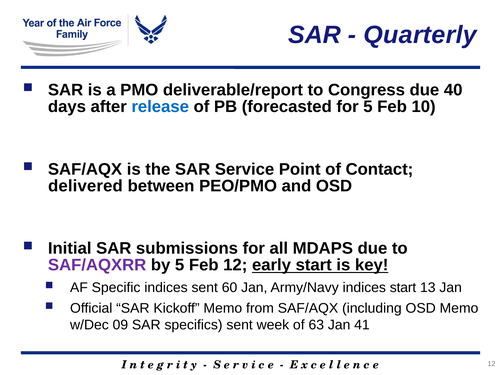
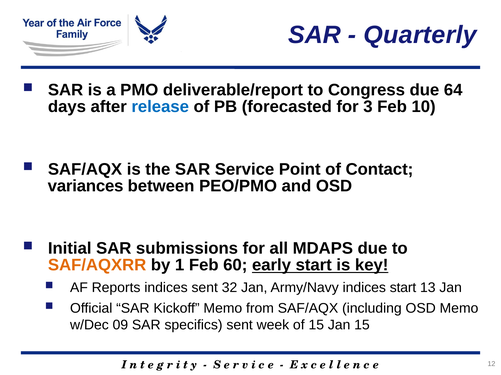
40: 40 -> 64 (453, 90)
for 5: 5 -> 3 (368, 107)
delivered: delivered -> variances (86, 186)
SAF/AQXRR colour: purple -> orange (97, 266)
by 5: 5 -> 1 (180, 266)
Feb 12: 12 -> 60 (235, 266)
Specific: Specific -> Reports (116, 288)
60: 60 -> 32 (230, 288)
of 63: 63 -> 15 (316, 326)
Jan 41: 41 -> 15 (362, 326)
